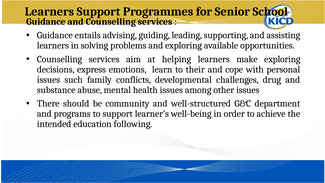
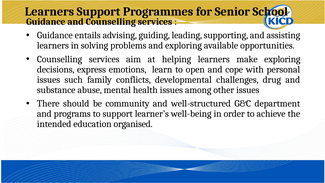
their: their -> open (195, 69)
following: following -> organised (133, 124)
